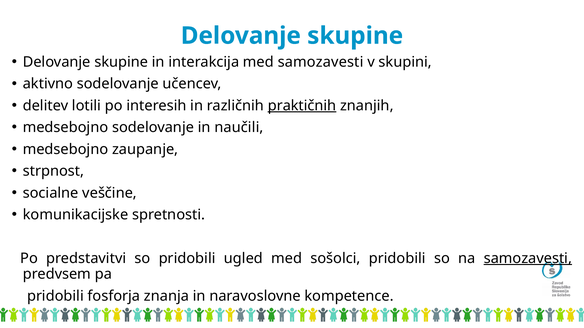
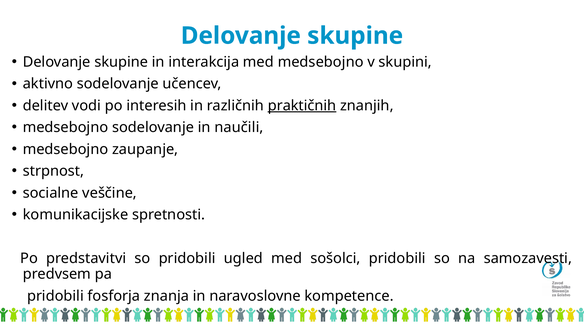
med samozavesti: samozavesti -> medsebojno (321, 62)
lotili: lotili -> vodi (86, 106)
samozavesti underline: present -> none (528, 259)
